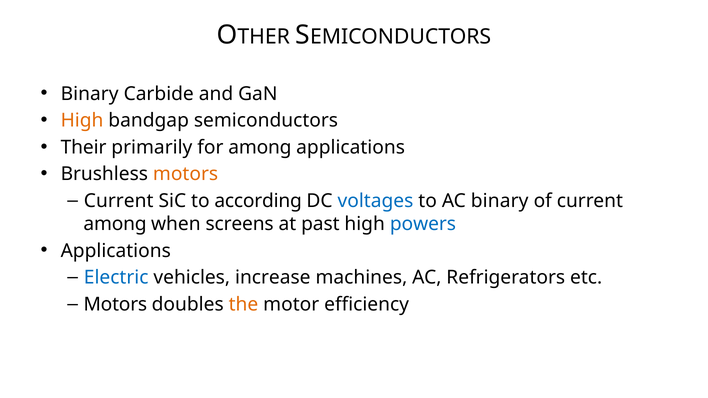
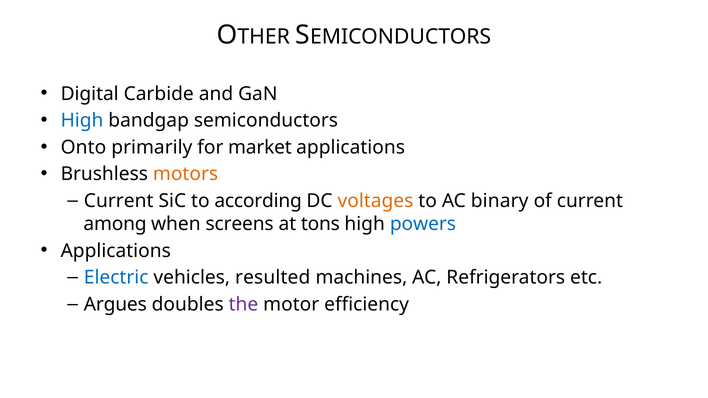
Binary: Binary -> Digital (90, 94)
High colour: orange -> blue (82, 121)
Their: Their -> Onto (83, 147)
for among: among -> market (260, 147)
voltages colour: blue -> orange (375, 201)
past: past -> tons (320, 224)
increase: increase -> resulted (273, 278)
Motors: Motors -> Argues (115, 305)
the colour: orange -> purple (243, 305)
